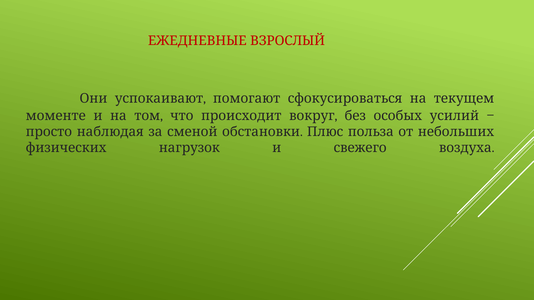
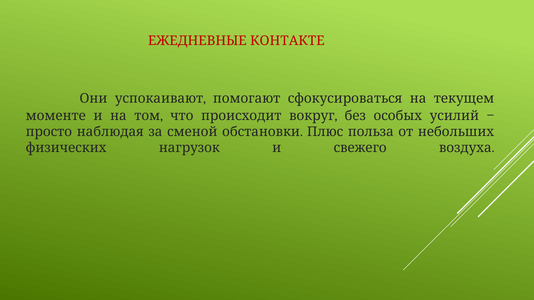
ВЗРОСЛЫЙ: ВЗРОСЛЫЙ -> КОНТАКТЕ (287, 41)
